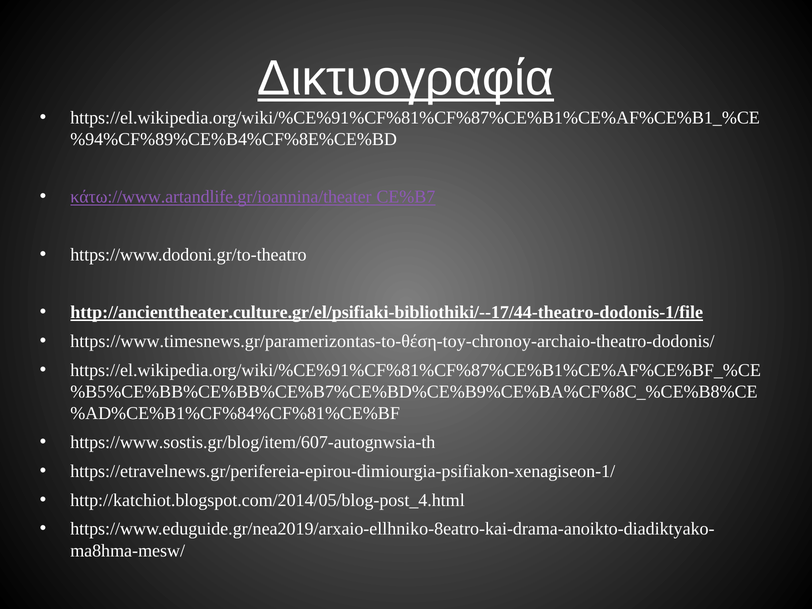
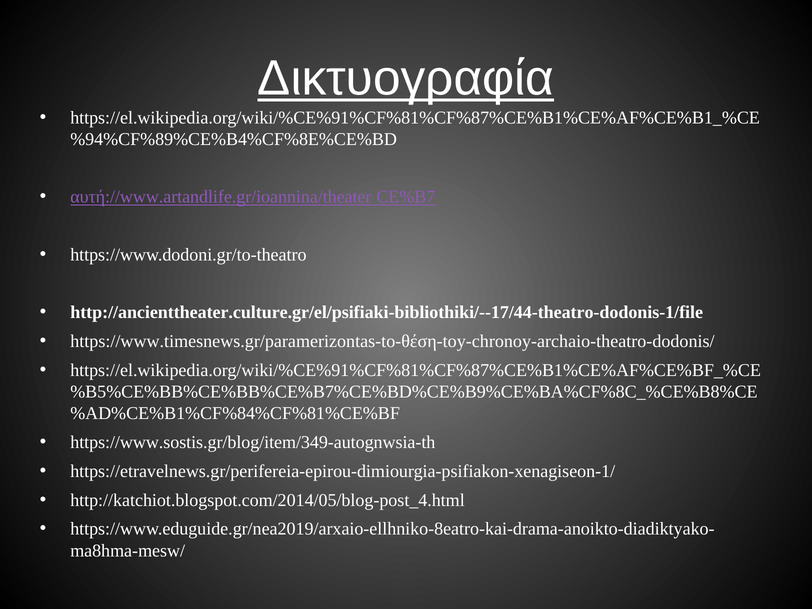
κάτω://www.artandlife.gr/ioannina/theater: κάτω://www.artandlife.gr/ioannina/theater -> αυτή://www.artandlife.gr/ioannina/theater (221, 197)
http://ancienttheater.culture.gr/el/psifiaki-bibliothiki/--17/44-theatro-dodonis-1/file underline: present -> none (387, 312)
https://www.sostis.gr/blog/item/607-autognwsia-th: https://www.sostis.gr/blog/item/607-autognwsia-th -> https://www.sostis.gr/blog/item/349-autognwsia-th (253, 442)
